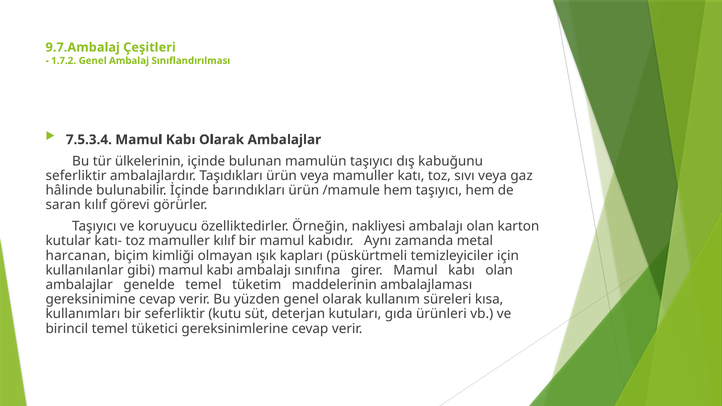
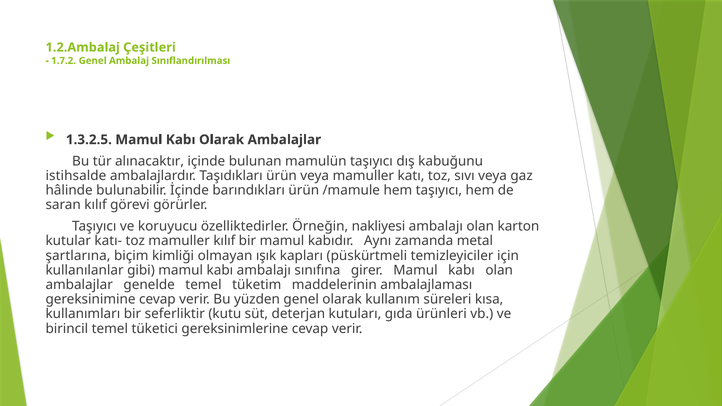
9.7.Ambalaj: 9.7.Ambalaj -> 1.2.Ambalaj (83, 47)
7.5.3.4: 7.5.3.4 -> 1.3.2.5 (89, 140)
ülkelerinin: ülkelerinin -> alınacaktır (150, 161)
seferliktir: seferliktir -> istihsalde (76, 176)
harcanan: harcanan -> şartlarına (78, 256)
